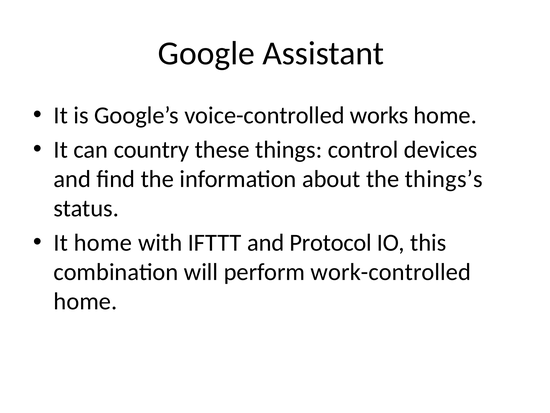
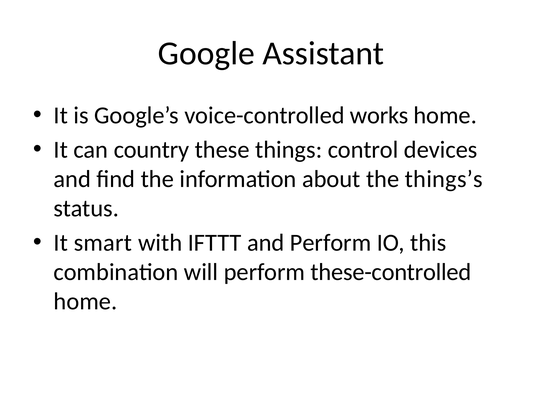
It home: home -> smart (103, 243)
and Protocol: Protocol -> Perform (331, 243)
work-controlled: work-controlled -> these-controlled (391, 272)
